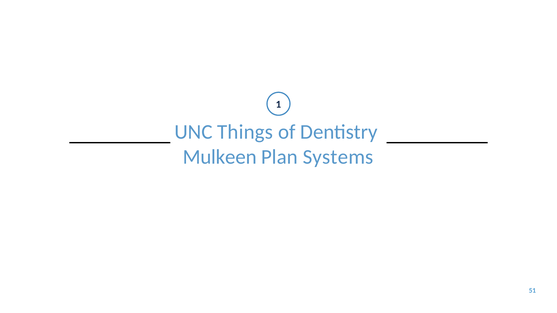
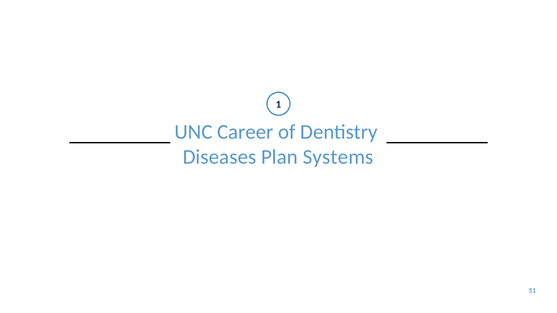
Things: Things -> Career (245, 132)
Mulkeen: Mulkeen -> Diseases (220, 157)
